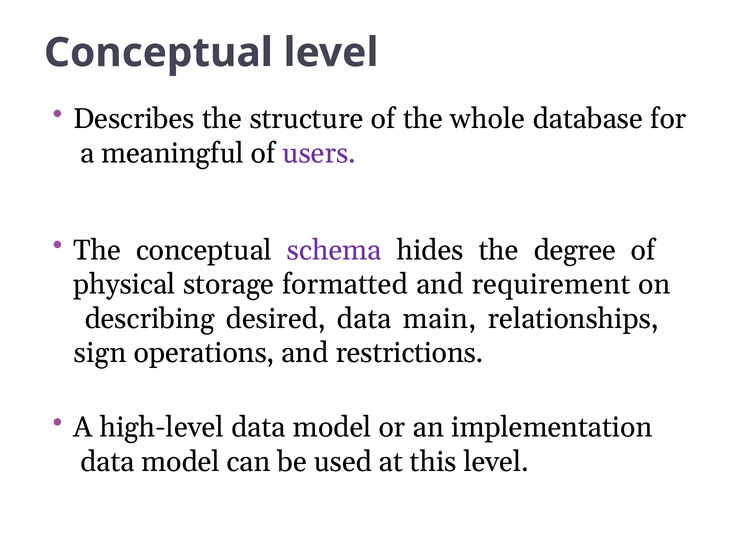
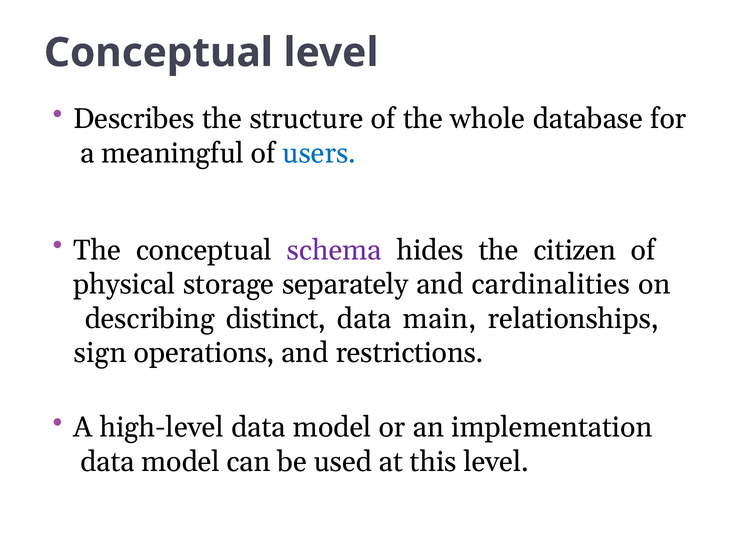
users colour: purple -> blue (319, 153)
degree: degree -> citizen (575, 250)
formatted: formatted -> separately (345, 284)
requirement: requirement -> cardinalities (551, 284)
desired: desired -> distinct (276, 318)
